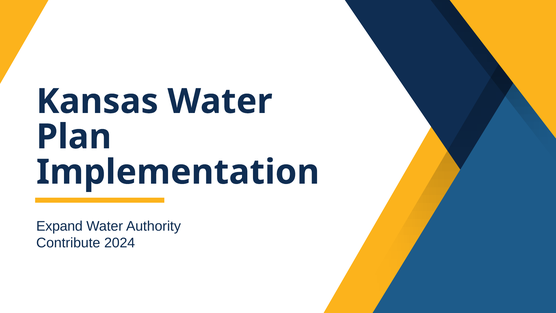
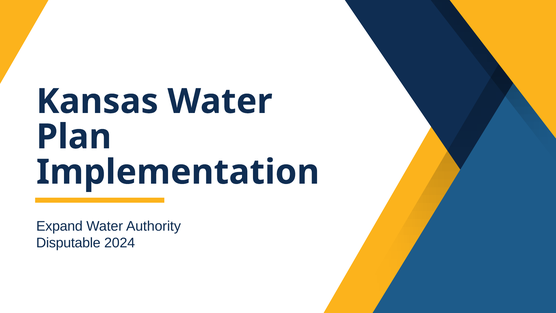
Contribute: Contribute -> Disputable (68, 243)
